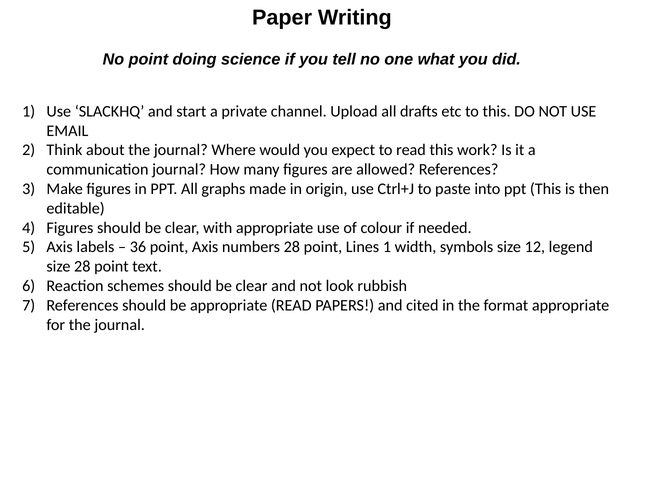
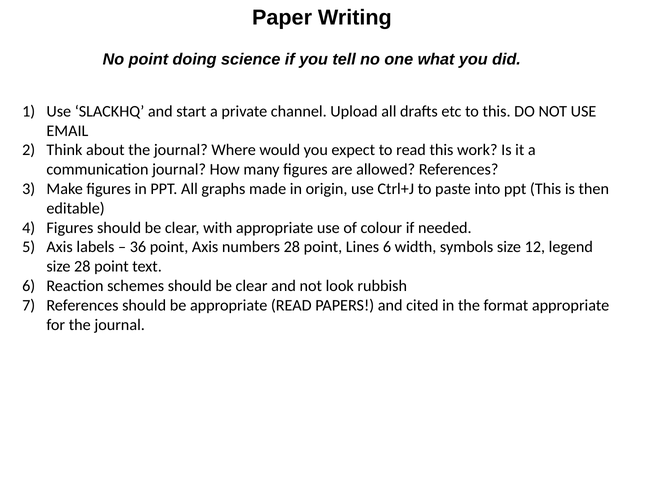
Lines 1: 1 -> 6 (387, 247)
